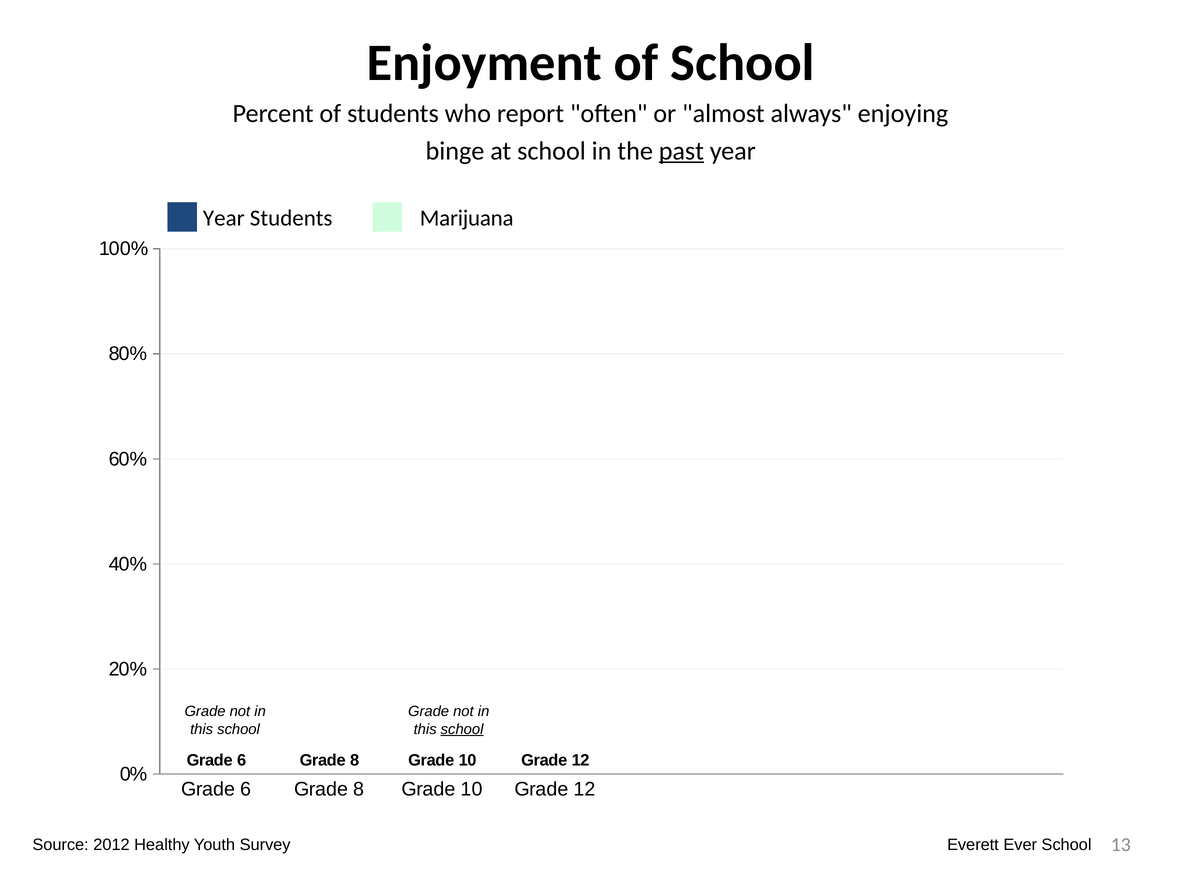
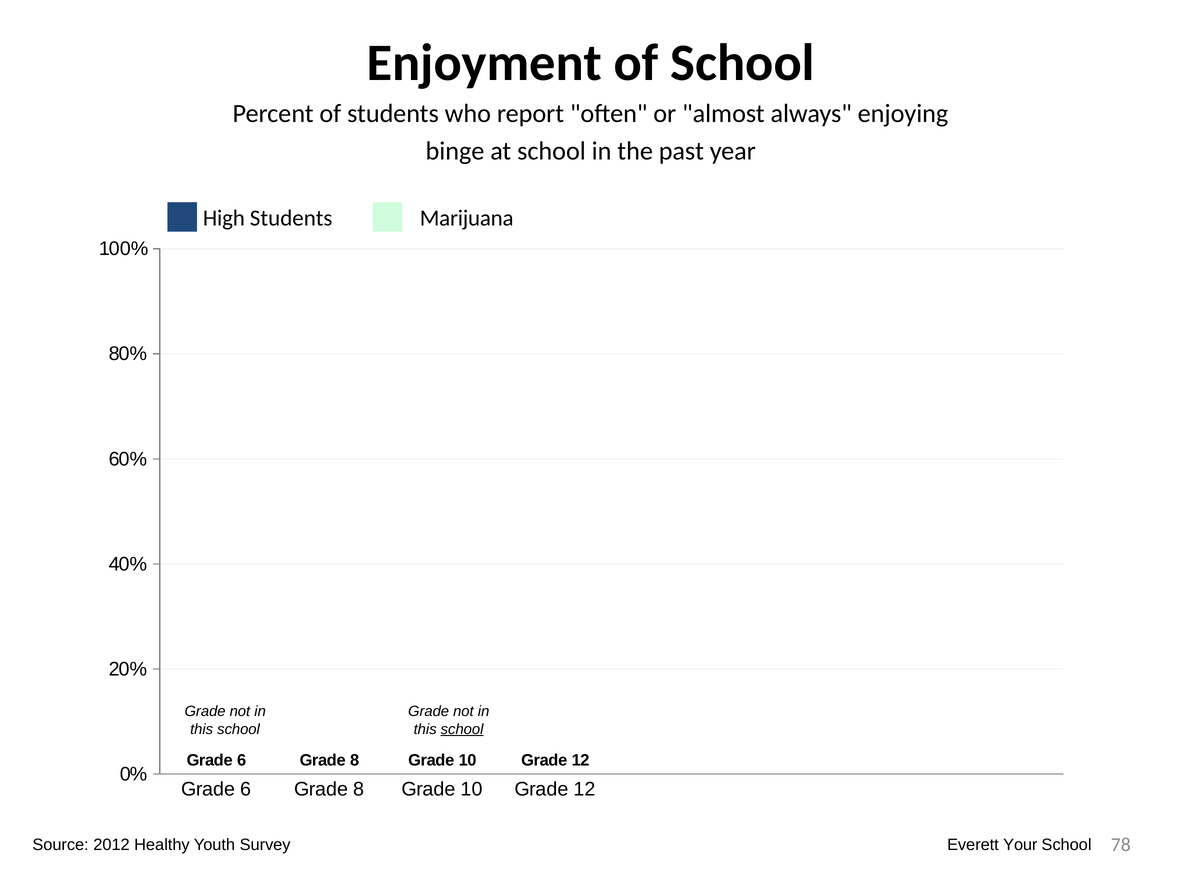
past underline: present -> none (681, 151)
Year: Year -> High (224, 218)
Ever: Ever -> Your (1020, 844)
13: 13 -> 78 (1121, 844)
